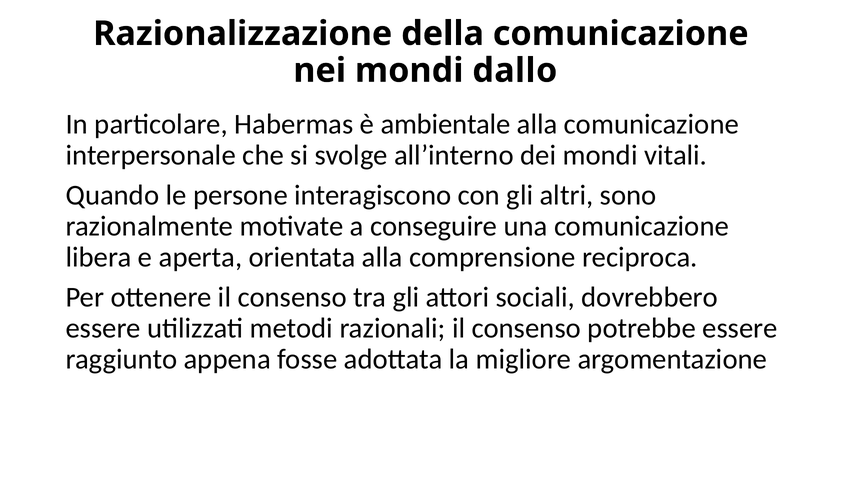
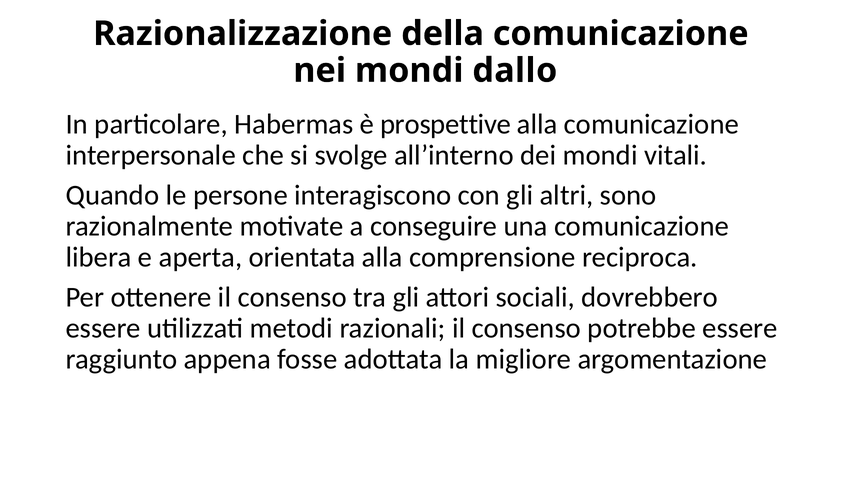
ambientale: ambientale -> prospettive (446, 124)
